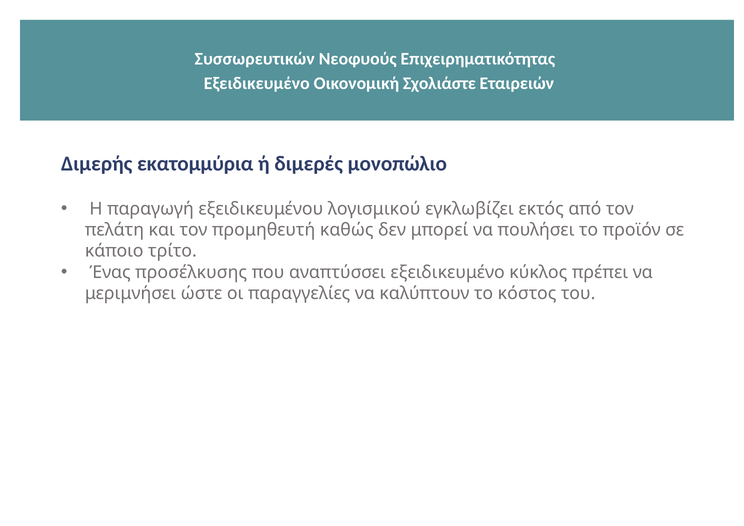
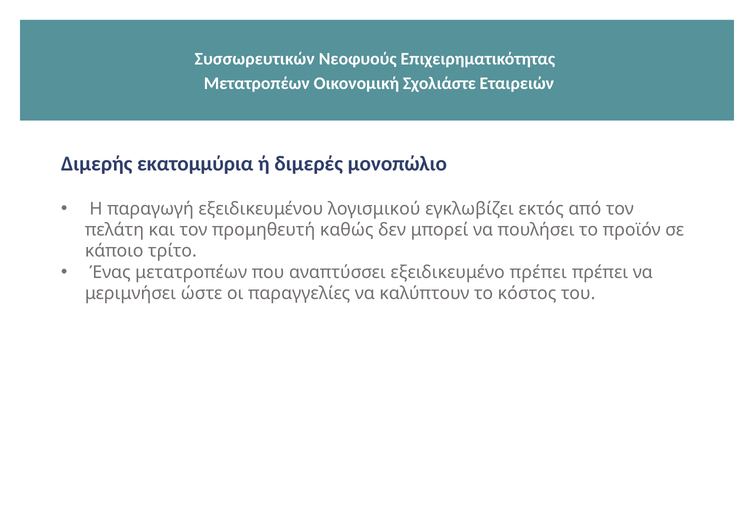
Εξειδικευμένο: Εξειδικευμένο -> Μετατροπέων (257, 83)
Ένας προσέλκυσης: προσέλκυσης -> μετατροπέων (191, 272)
εξειδικευμένο κύκλος: κύκλος -> πρέπει (538, 272)
